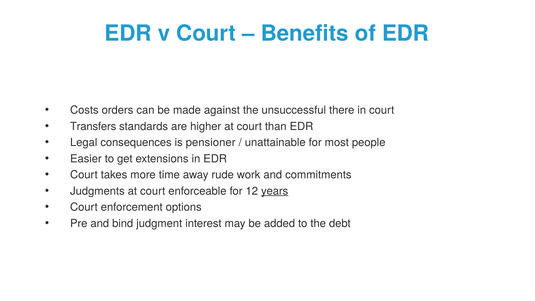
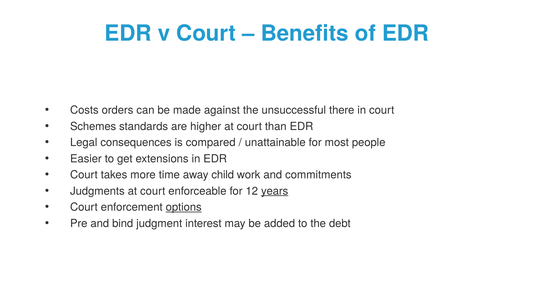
Transfers: Transfers -> Schemes (93, 126)
pensioner: pensioner -> compared (211, 142)
rude: rude -> child (223, 175)
options underline: none -> present (184, 207)
